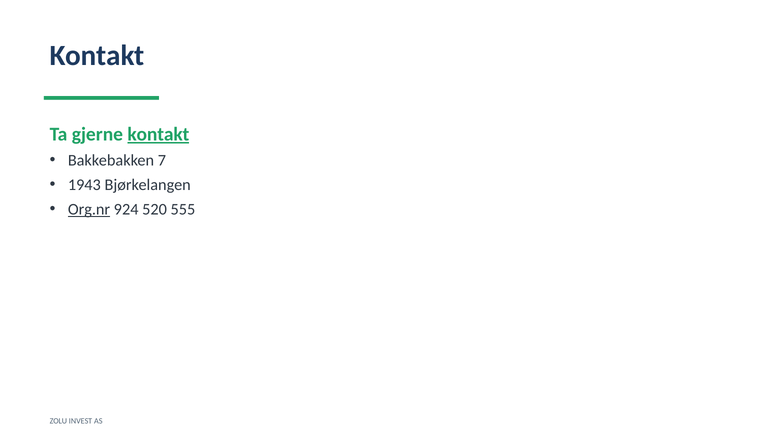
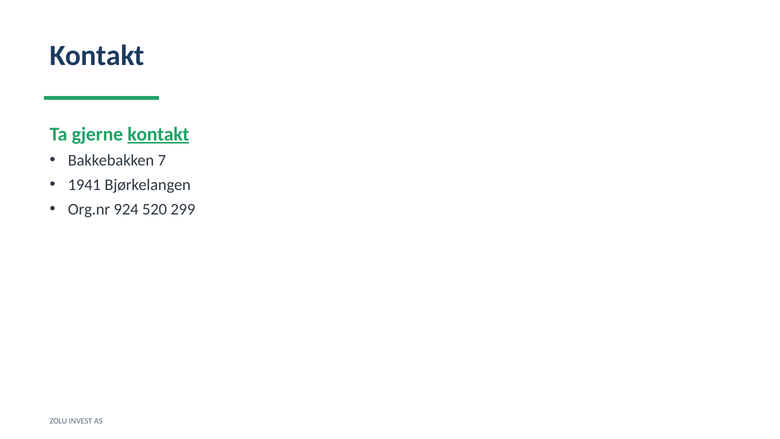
1943: 1943 -> 1941 (84, 185)
Org.nr underline: present -> none (89, 209)
555: 555 -> 299 (183, 209)
